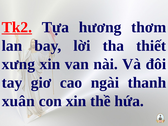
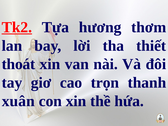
xưng: xưng -> thoát (18, 64)
ngài: ngài -> trọn (105, 83)
